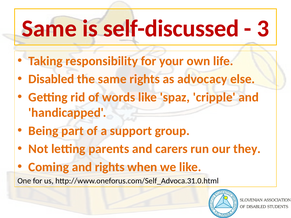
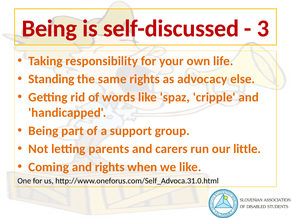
Same: Same -> Being (49, 29)
Disabled: Disabled -> Standing (51, 79)
they: they -> little (247, 149)
